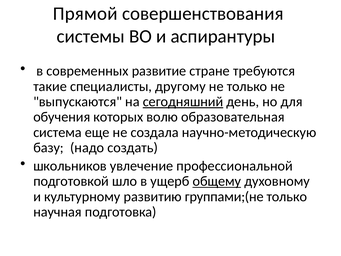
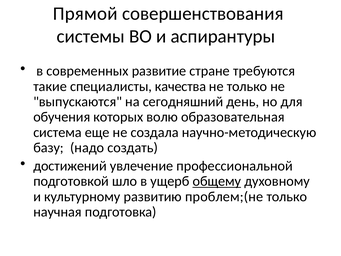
другому: другому -> качества (181, 86)
сегодняшний underline: present -> none (183, 102)
школьников: школьников -> достижений (70, 166)
группами;(не: группами;(не -> проблем;(не (224, 196)
